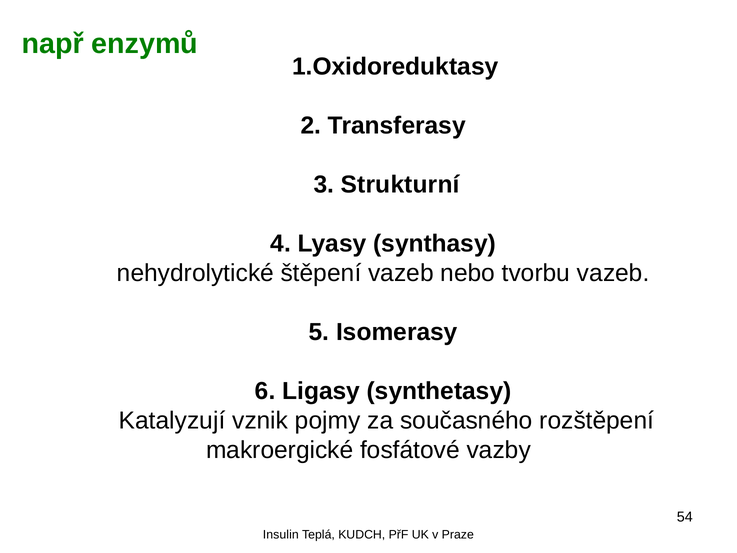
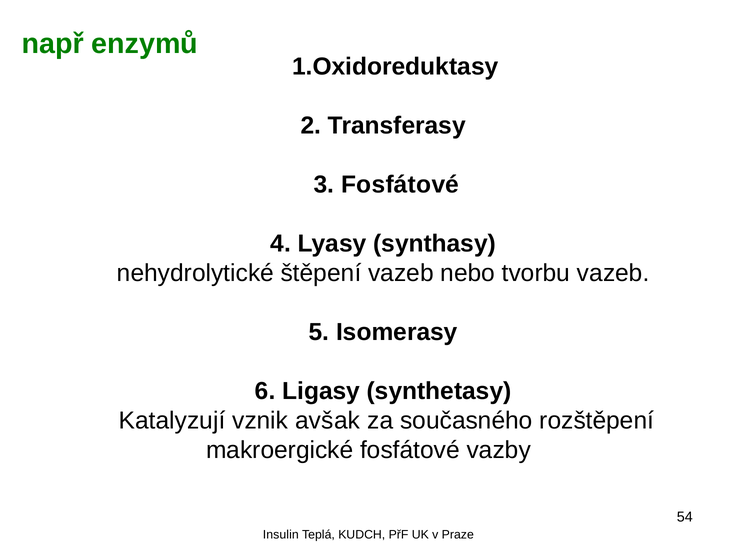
3 Strukturní: Strukturní -> Fosfátové (400, 185)
pojmy: pojmy -> avšak (328, 421)
